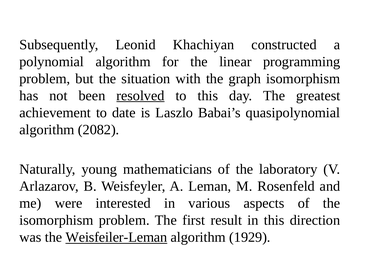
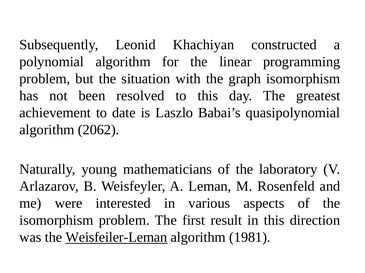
resolved underline: present -> none (140, 96)
2082: 2082 -> 2062 (99, 130)
1929: 1929 -> 1981 (250, 238)
